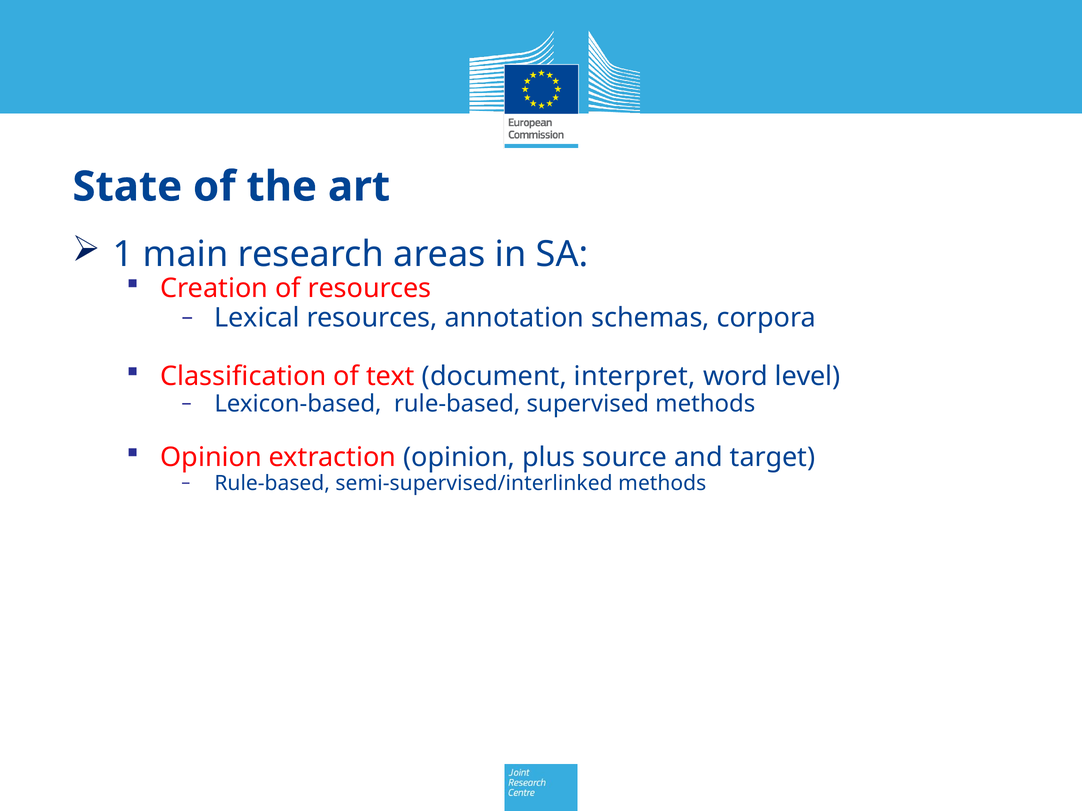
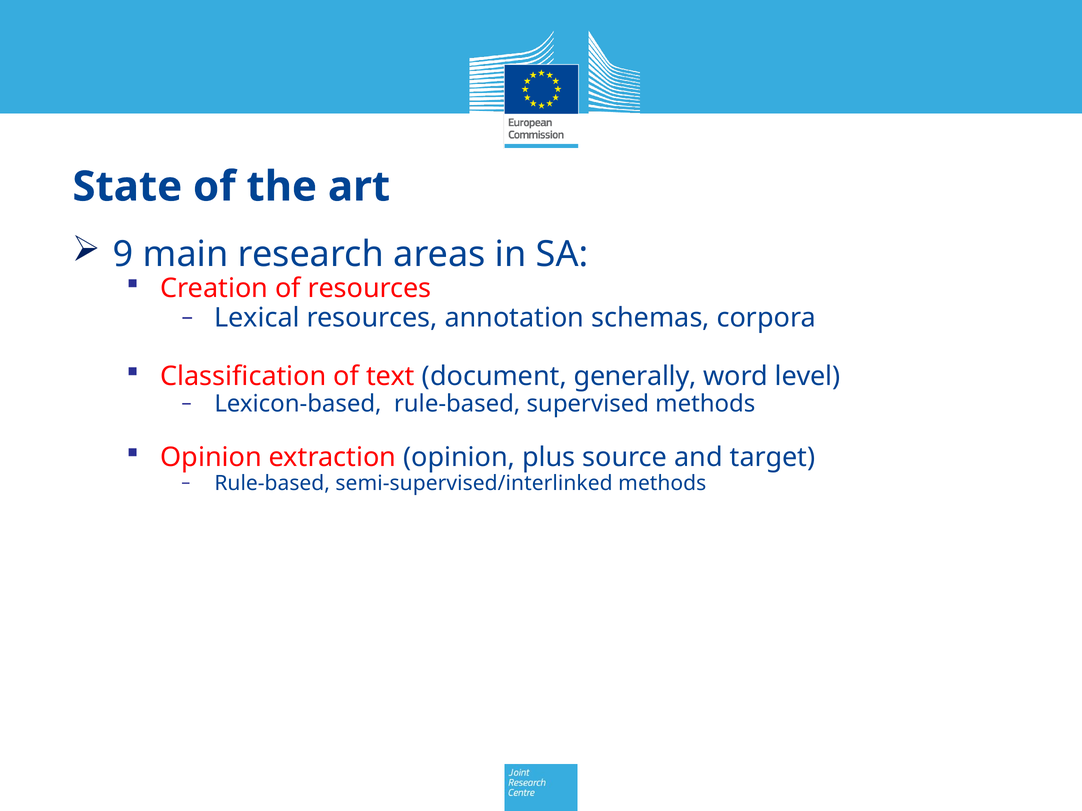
1: 1 -> 9 (123, 255)
interpret: interpret -> generally (635, 376)
